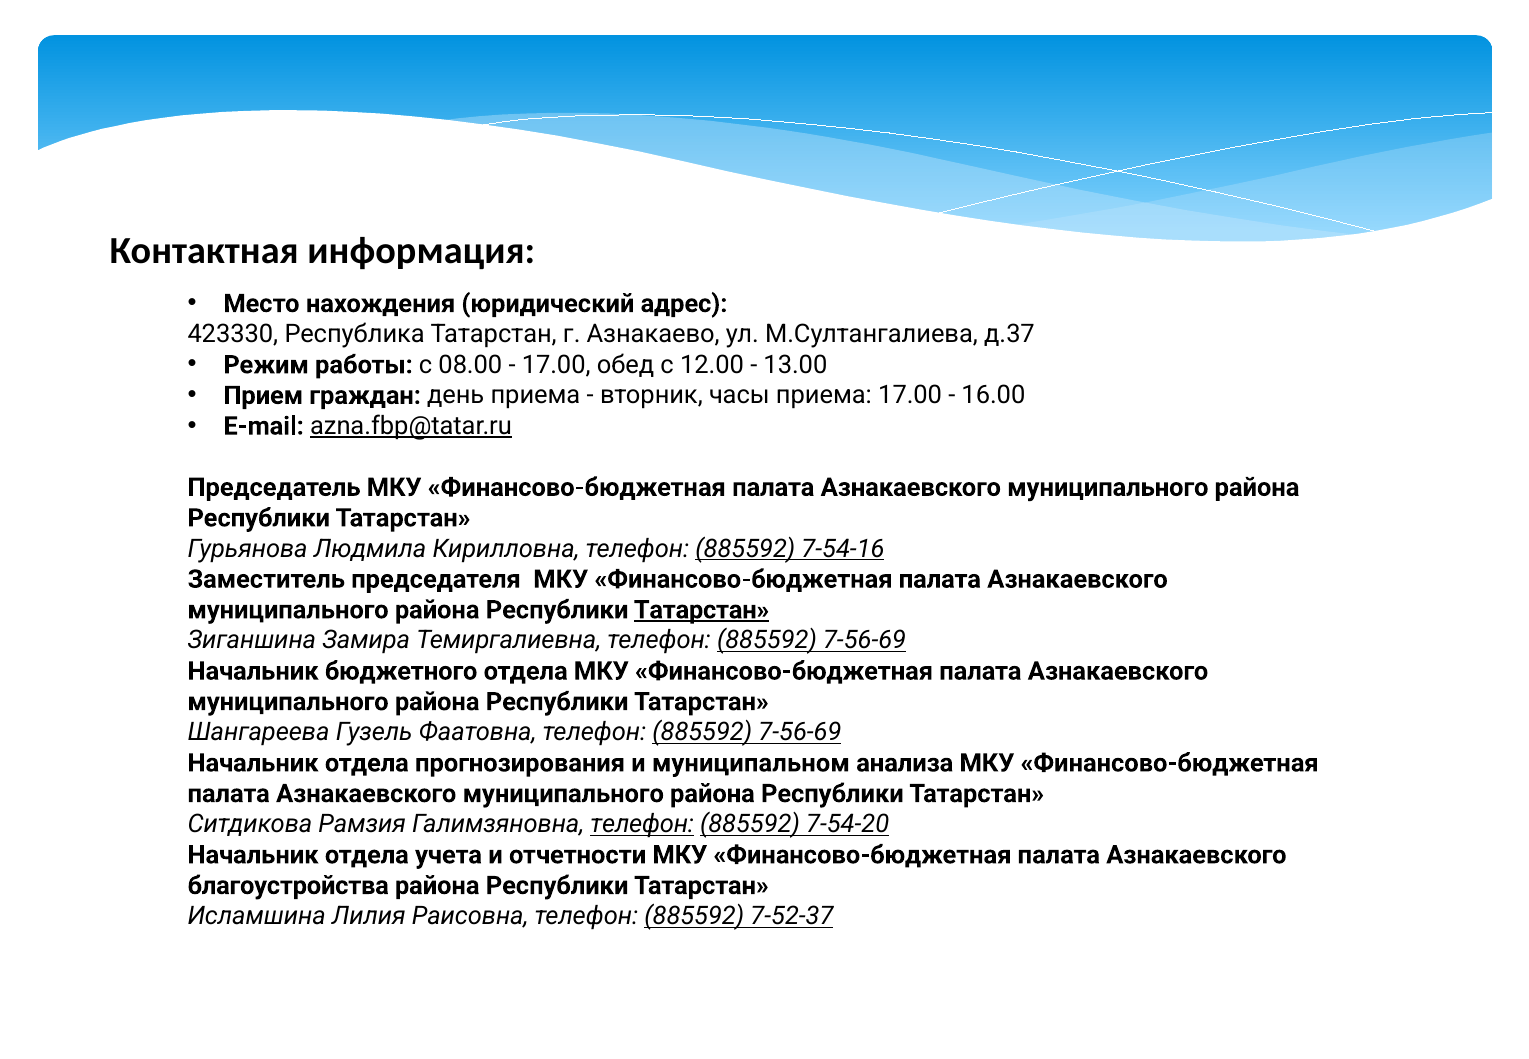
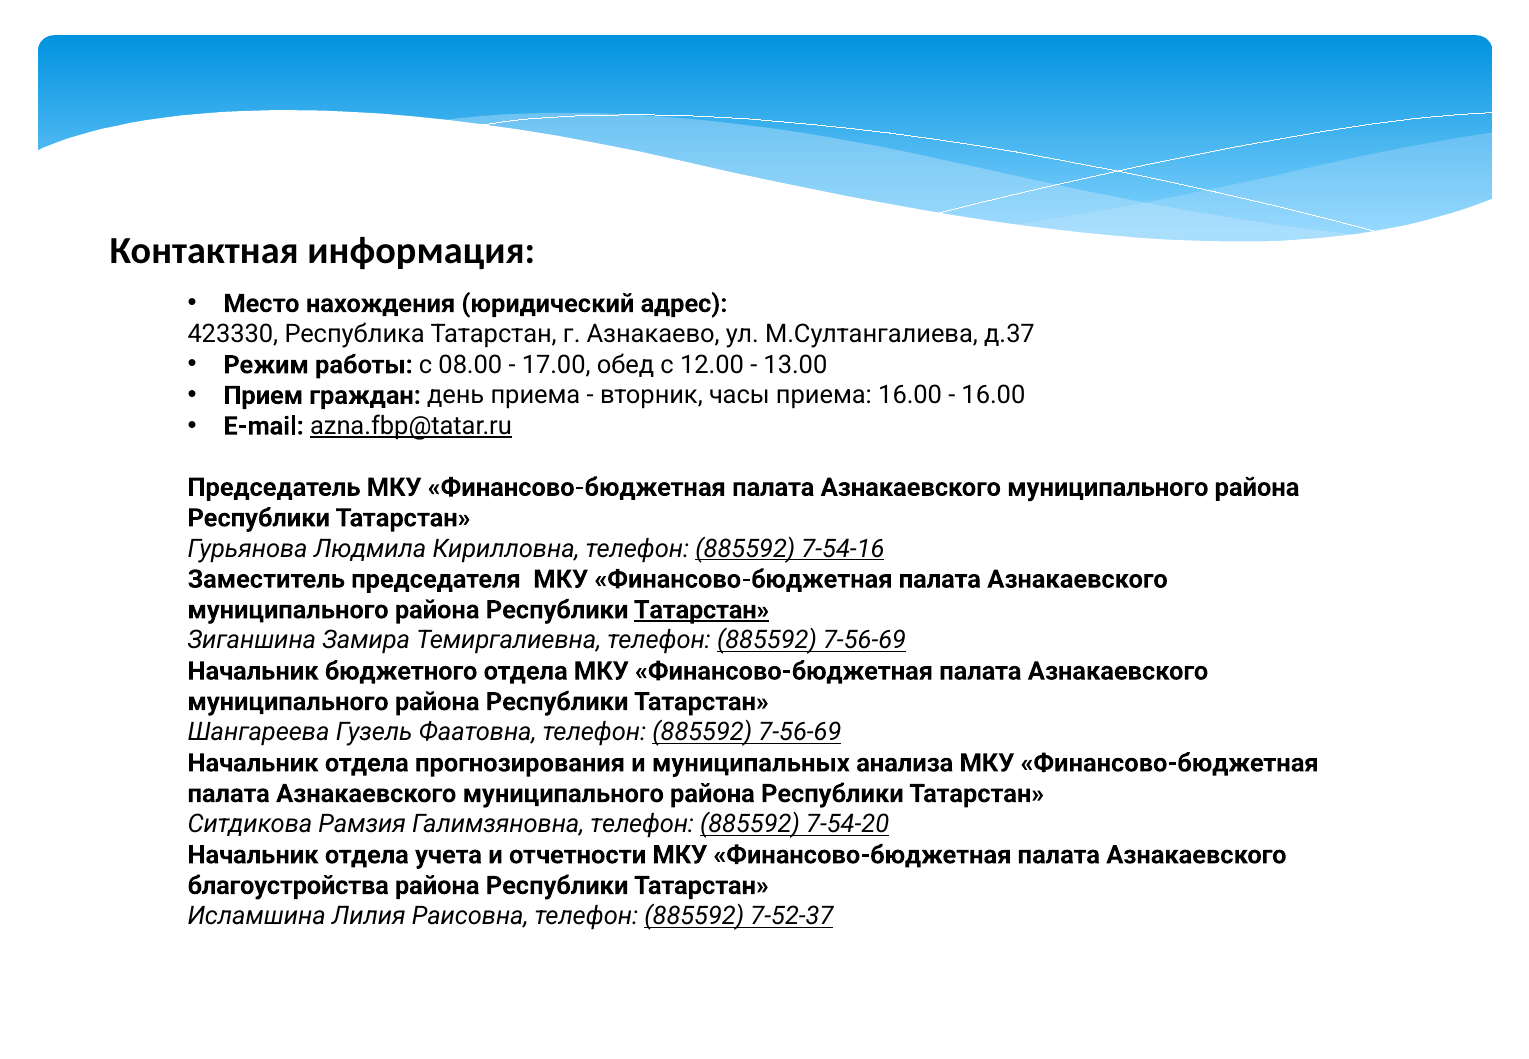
приема 17.00: 17.00 -> 16.00 (910, 395)
муниципальном: муниципальном -> муниципальных (751, 763)
телефон underline: present -> none (642, 824)
